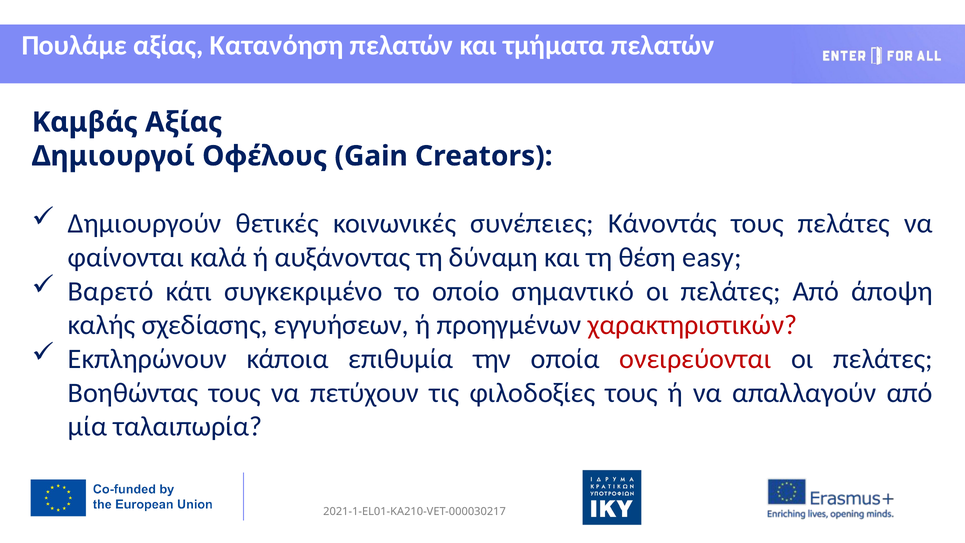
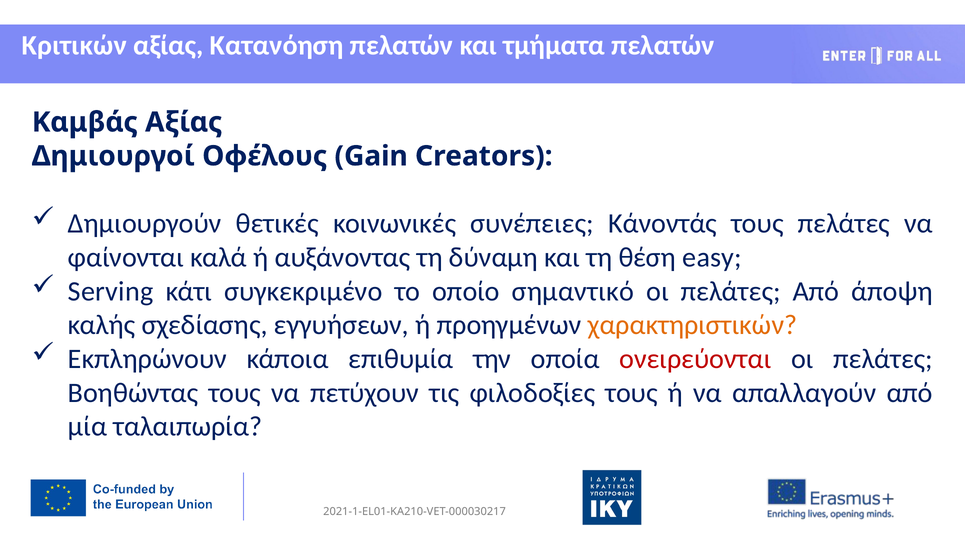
Πουλάμε: Πουλάμε -> Κριτικών (74, 46)
Βαρετό: Βαρετό -> Serving (111, 291)
χαρακτηριστικών colour: red -> orange (692, 325)
